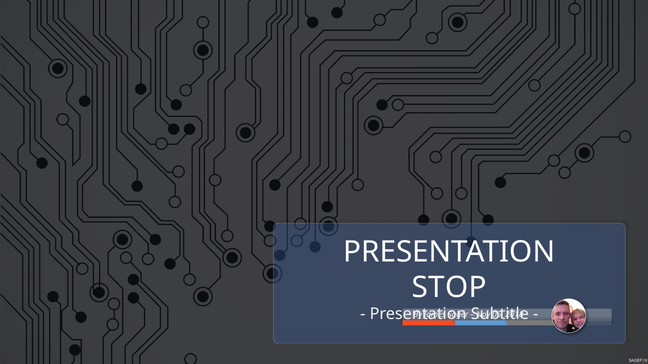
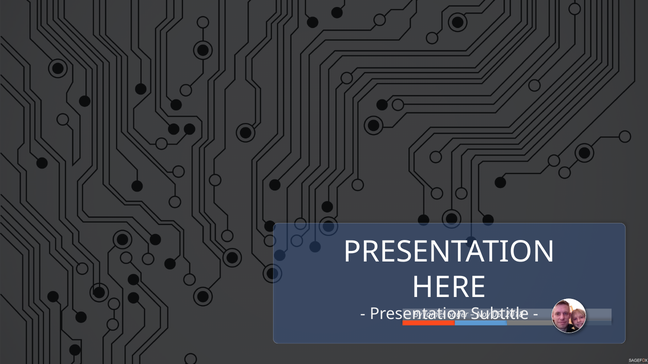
STOP: STOP -> HERE (449, 288)
